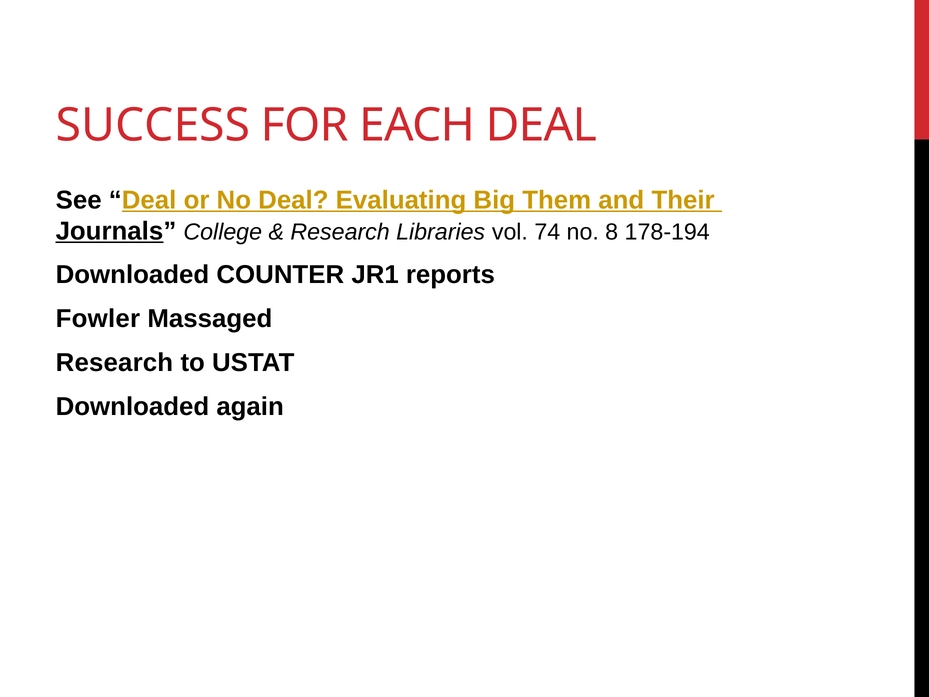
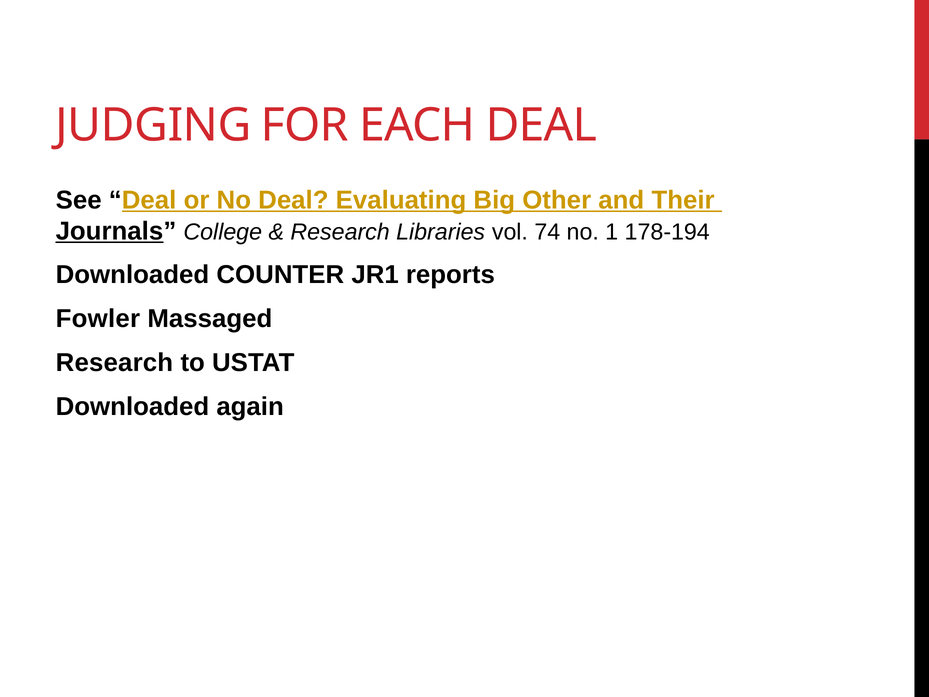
SUCCESS: SUCCESS -> JUDGING (153, 126)
Them: Them -> Other (557, 200)
8: 8 -> 1 (612, 232)
